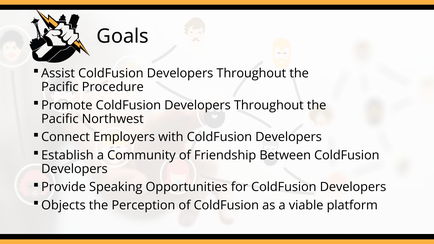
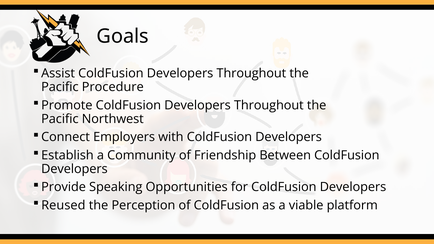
Objects: Objects -> Reused (63, 205)
